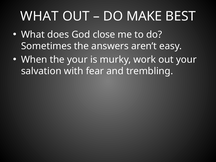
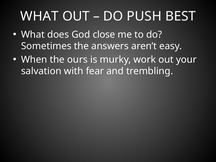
MAKE: MAKE -> PUSH (144, 16)
the your: your -> ours (77, 60)
